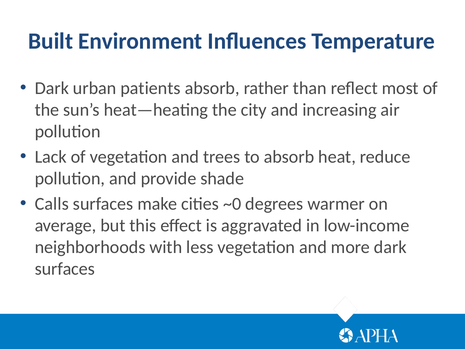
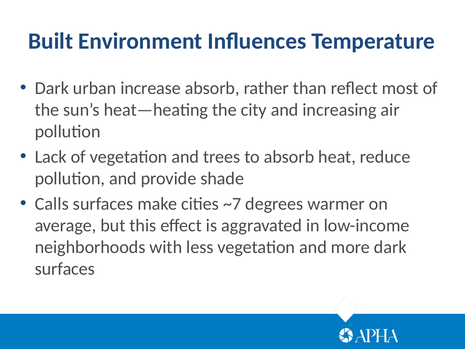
patients: patients -> increase (151, 88)
~0: ~0 -> ~7 (232, 204)
